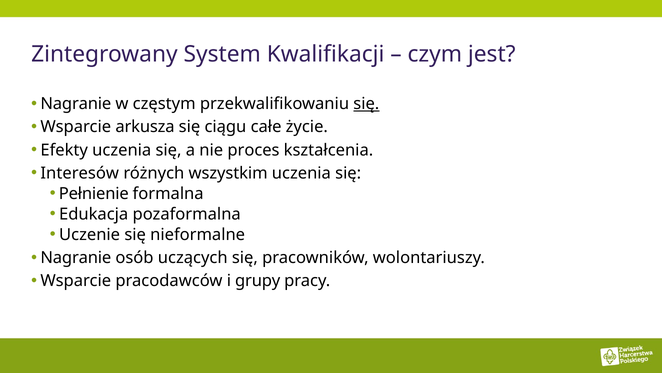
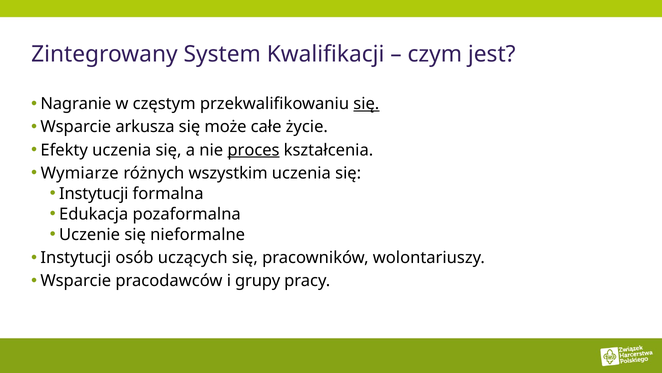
ciągu: ciągu -> może (226, 127)
proces underline: none -> present (253, 150)
Interesów: Interesów -> Wymiarze (80, 173)
Pełnienie: Pełnienie -> Instytucji (94, 193)
Nagranie: Nagranie -> Instytucji (76, 257)
